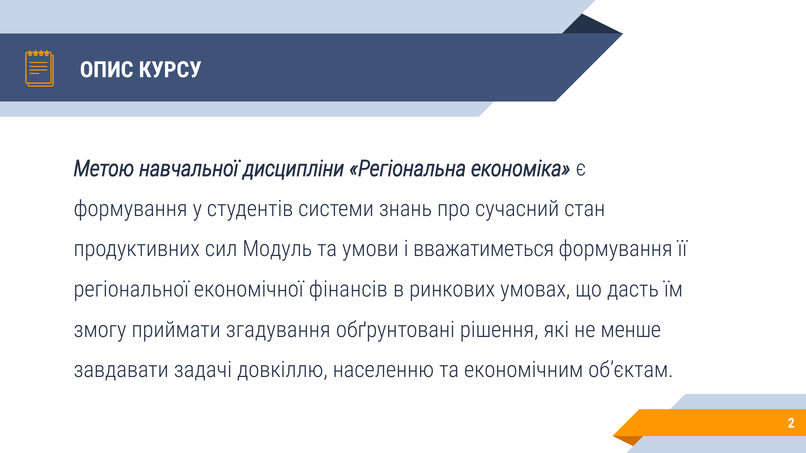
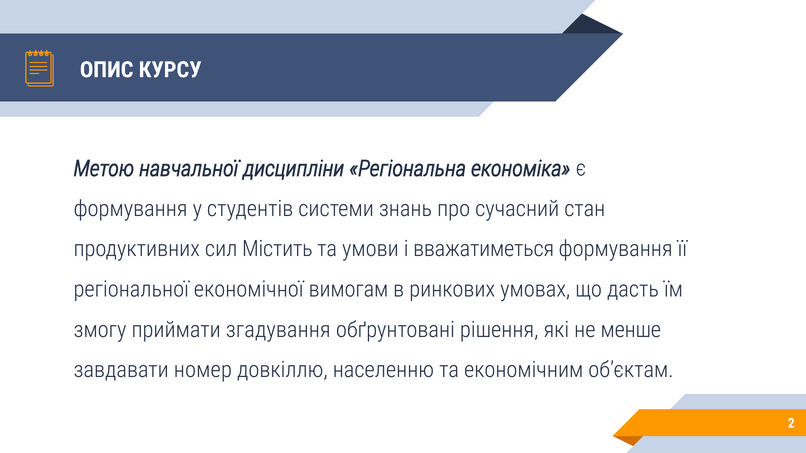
Модуль: Модуль -> Містить (277, 249)
фінансів: фінансів -> вимогам (348, 290)
задачі: задачі -> номер (203, 370)
